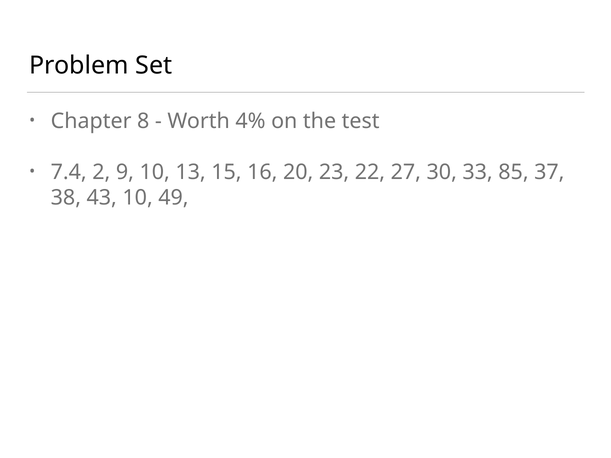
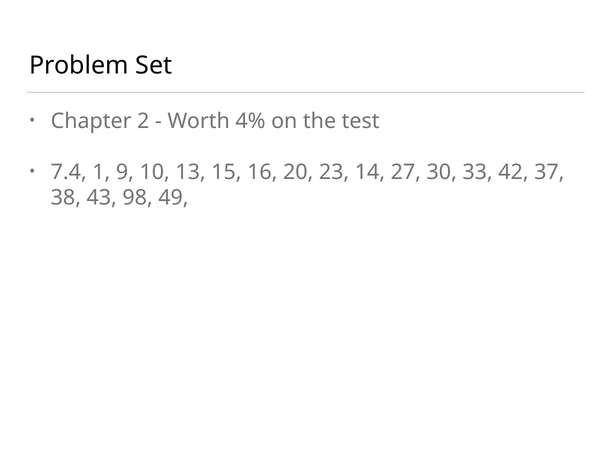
8: 8 -> 2 (143, 121)
2: 2 -> 1 (101, 172)
22: 22 -> 14 (370, 172)
85: 85 -> 42 (513, 172)
43 10: 10 -> 98 (138, 198)
